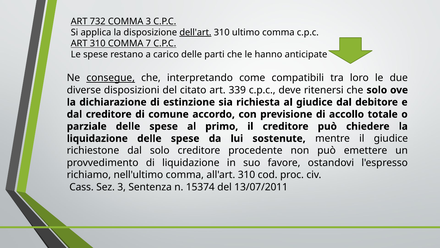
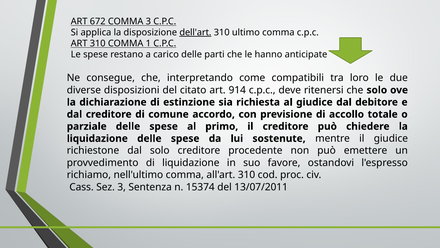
732: 732 -> 672 (98, 21)
7: 7 -> 1 (148, 43)
consegue underline: present -> none (111, 78)
339: 339 -> 914 (237, 90)
